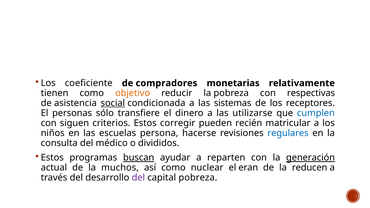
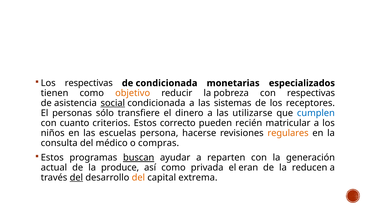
Los coeficiente: coeficiente -> respectivas (89, 83)
de compradores: compradores -> condicionada (166, 83)
relativamente: relativamente -> especializados (302, 83)
siguen: siguen -> cuanto (75, 123)
corregir: corregir -> correcto (178, 123)
regulares colour: blue -> orange (288, 133)
divididos: divididos -> compras (159, 143)
generación underline: present -> none (311, 158)
muchos: muchos -> produce (120, 168)
nuclear: nuclear -> privada (207, 168)
del underline: none -> present (76, 178)
del colour: purple -> orange (138, 178)
capital pobreza: pobreza -> extrema (198, 178)
